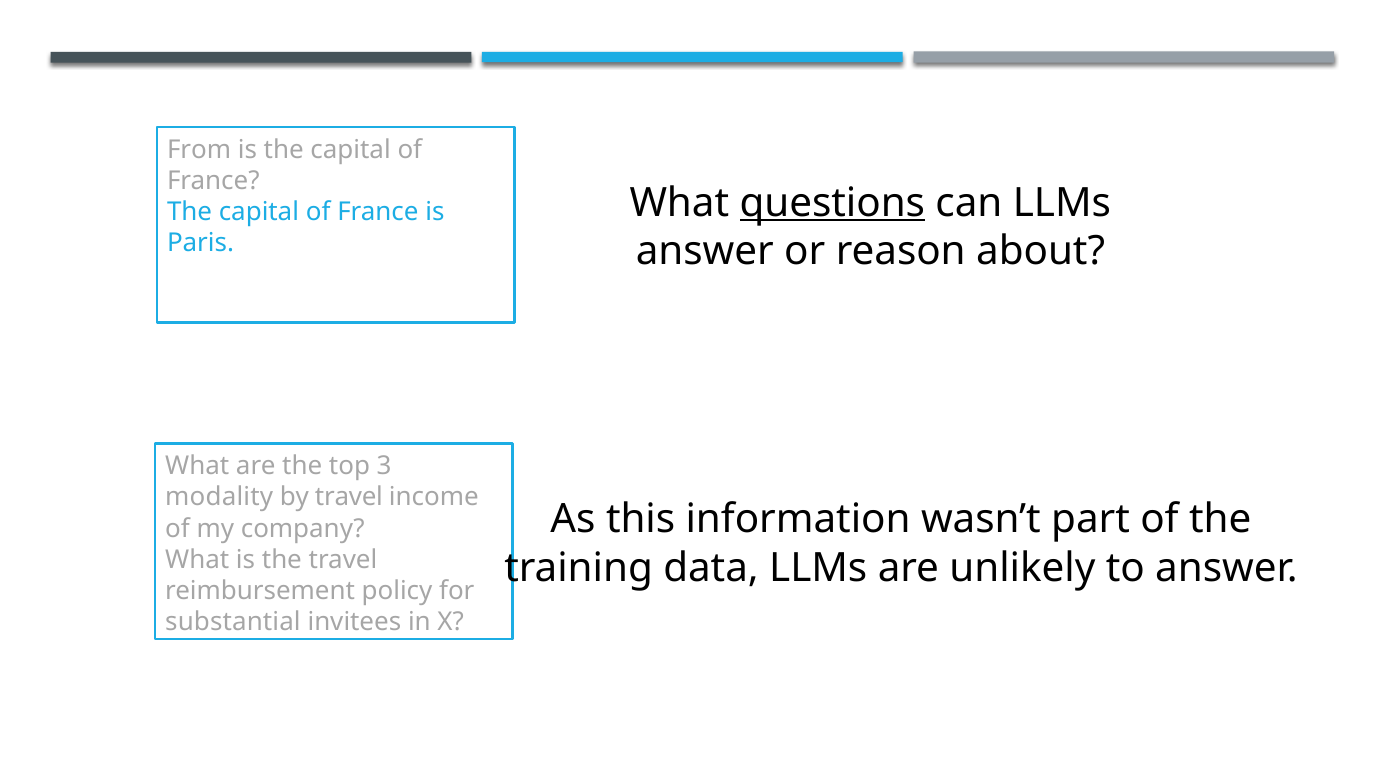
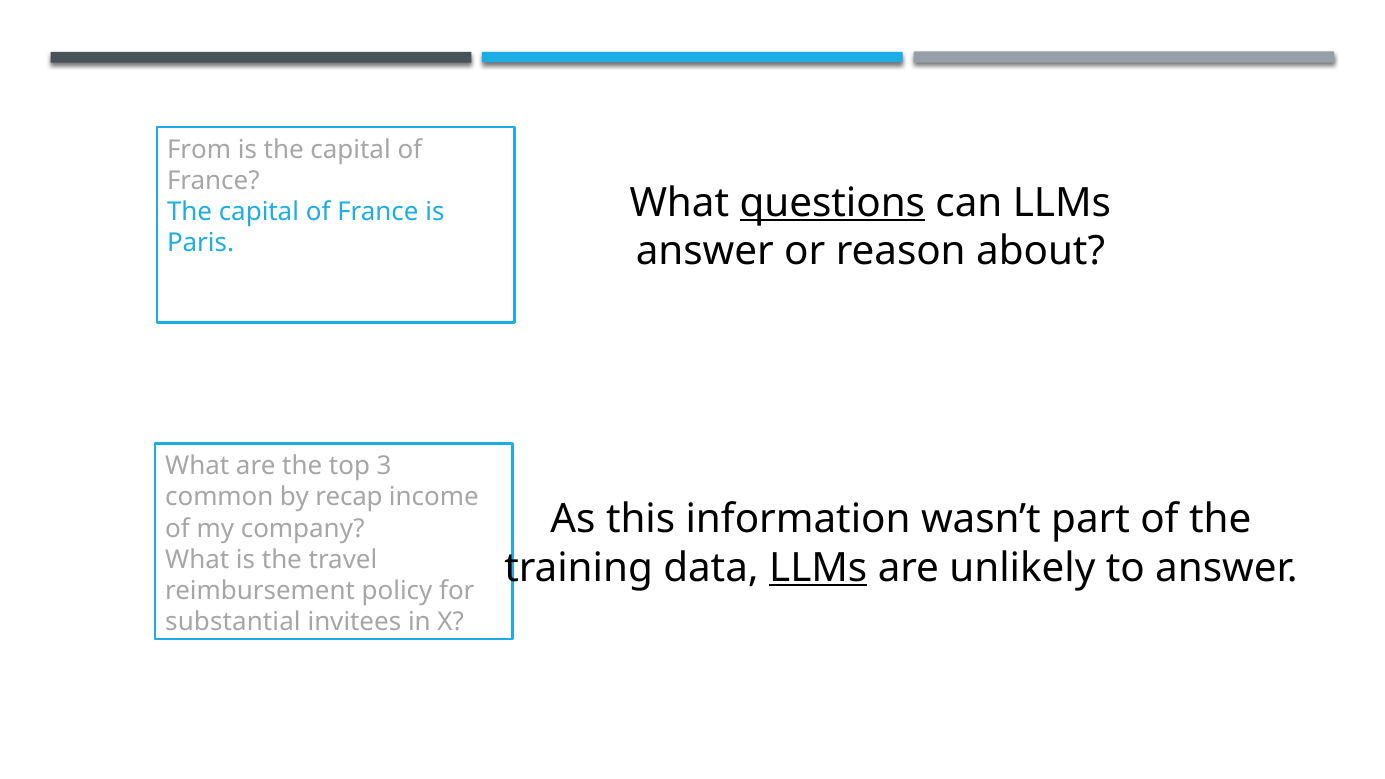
modality: modality -> common (219, 497)
by travel: travel -> recap (349, 497)
LLMs underline: none -> present (818, 568)
